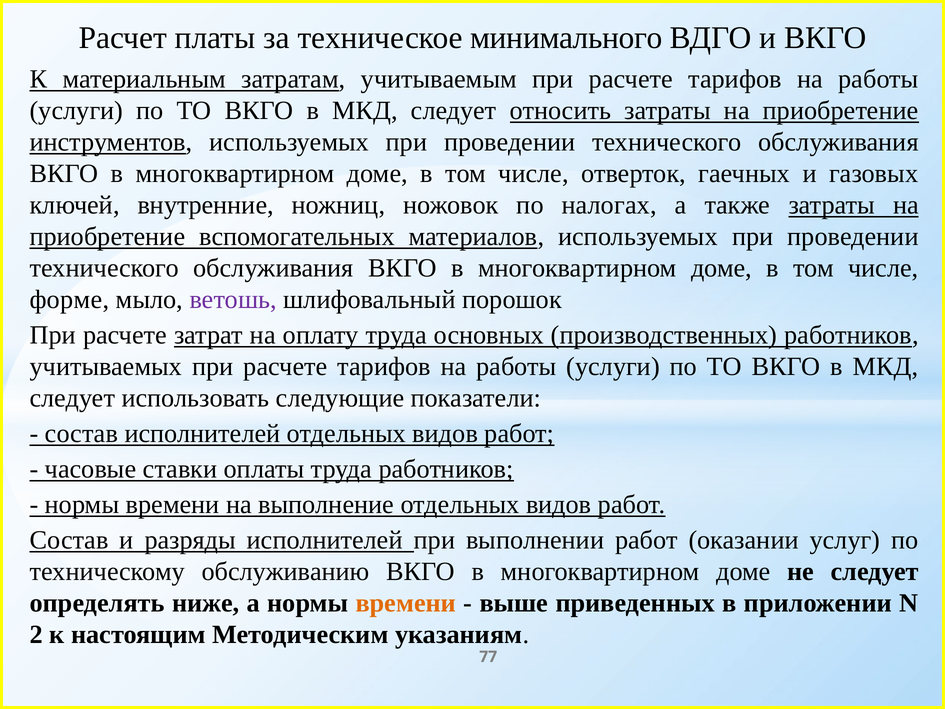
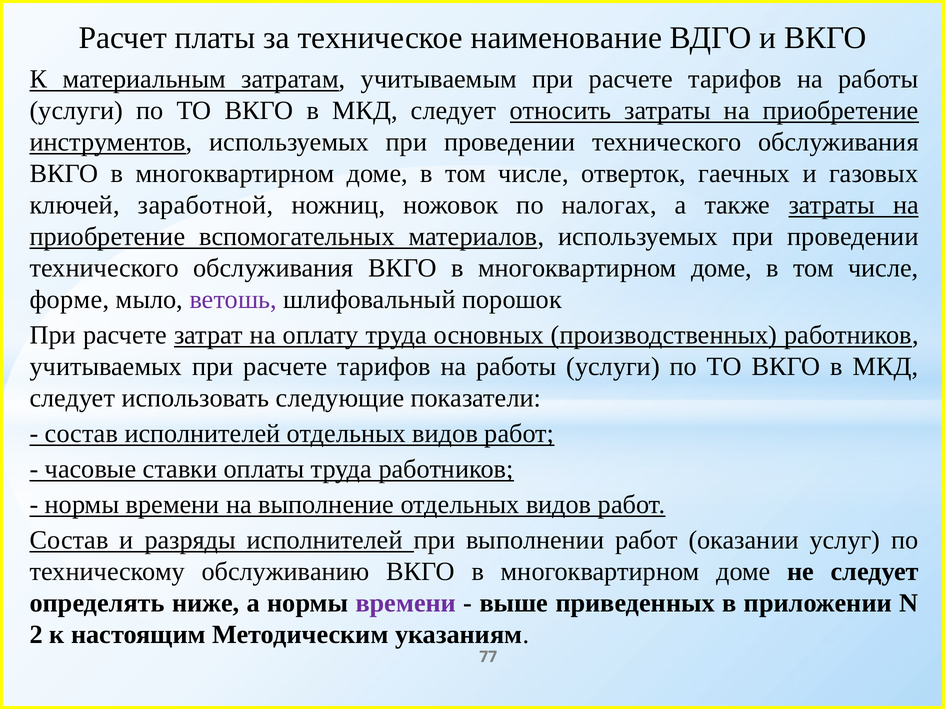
минимального: минимального -> наименование (566, 38)
внутренние: внутренние -> заработной (206, 205)
времени colour: orange -> purple (406, 603)
